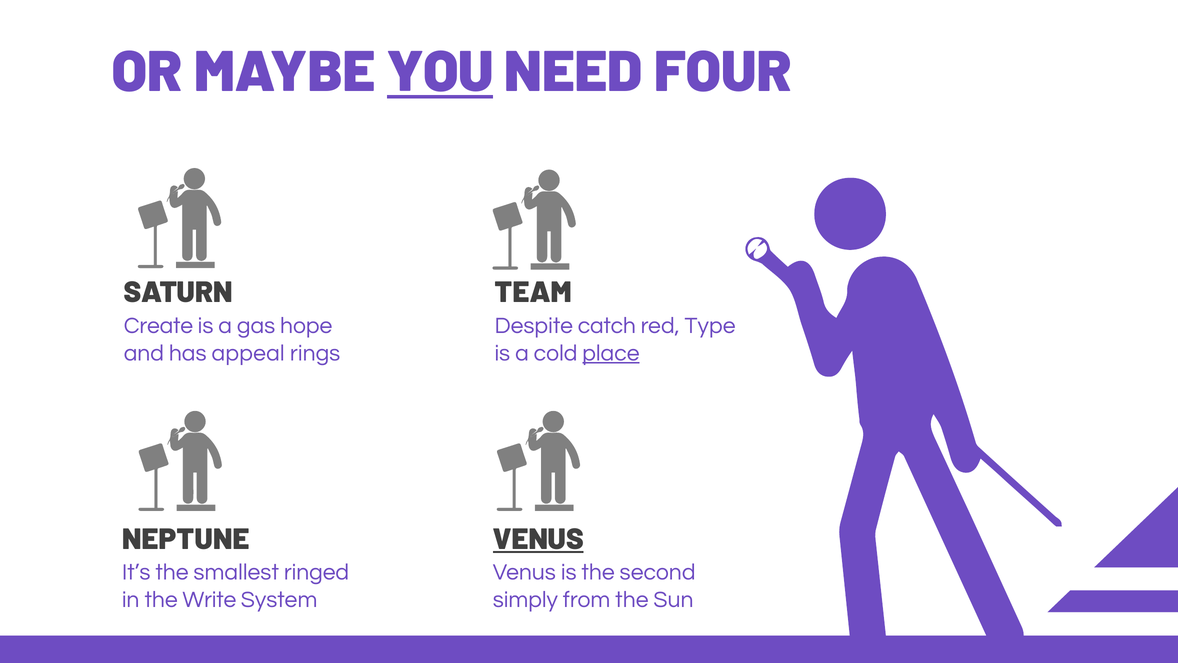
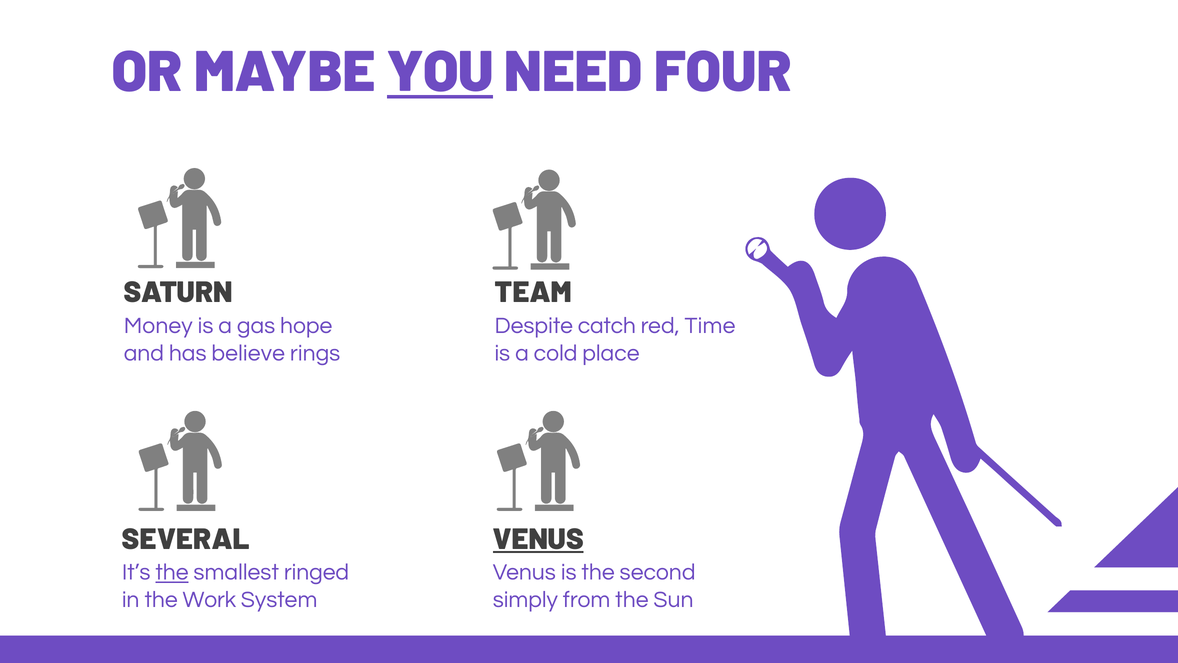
Create: Create -> Money (158, 325)
Type: Type -> Time (710, 325)
appeal: appeal -> believe (248, 353)
place underline: present -> none (611, 353)
NEPTUNE: NEPTUNE -> SEVERAL (186, 539)
the underline: none -> present (172, 572)
Write: Write -> Work (209, 599)
